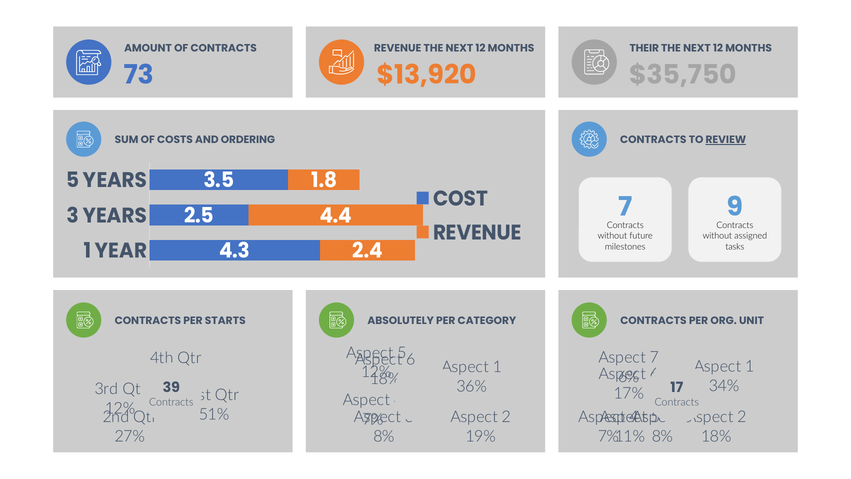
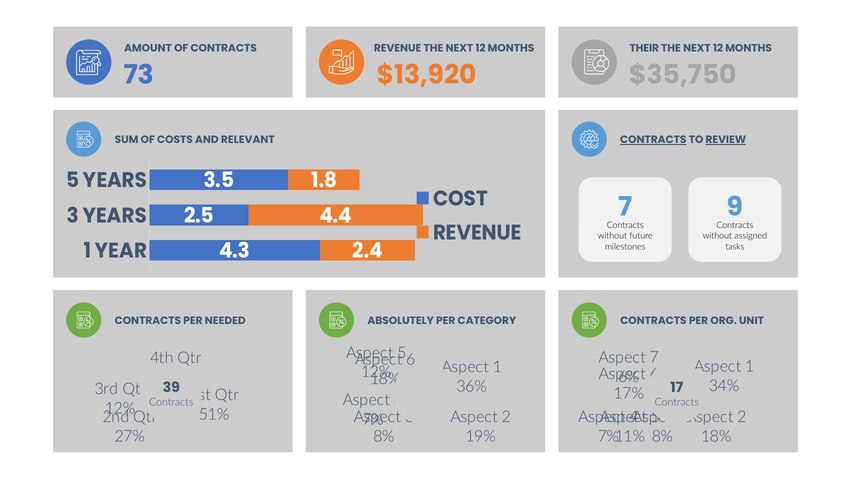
ORDERING: ORDERING -> RELEVANT (248, 140)
CONTRACTS underline: none -> present (653, 140)
STARTS: STARTS -> NEEDED (225, 321)
